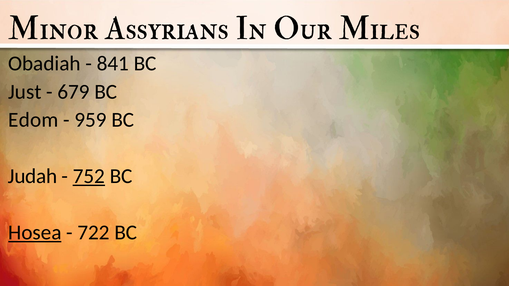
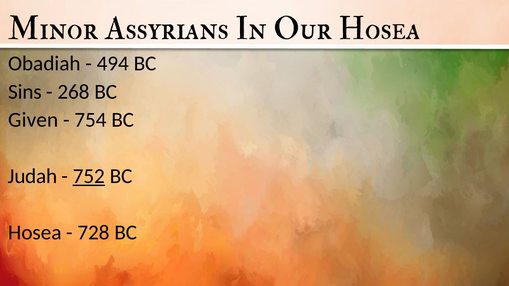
Our Miles: Miles -> Hosea (379, 29)
841: 841 -> 494 (113, 64)
Just: Just -> Sins (25, 92)
679: 679 -> 268 (74, 92)
Edom: Edom -> Given (33, 120)
959: 959 -> 754 (91, 120)
Hosea underline: present -> none (35, 233)
722: 722 -> 728 (94, 233)
